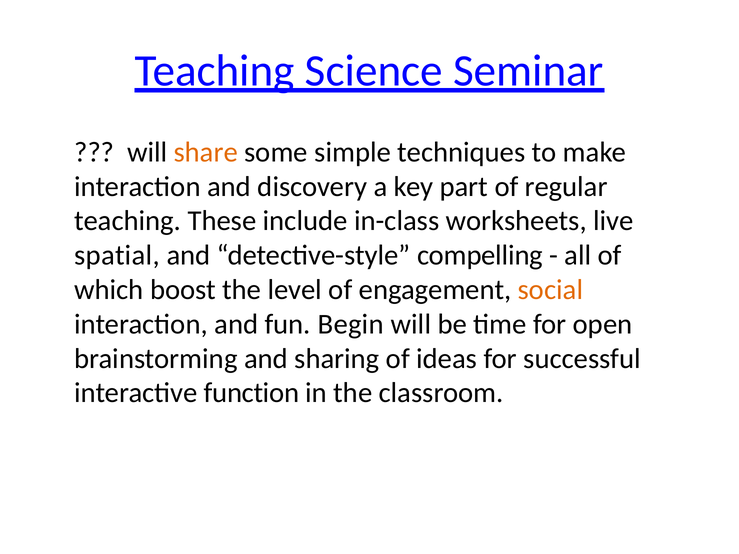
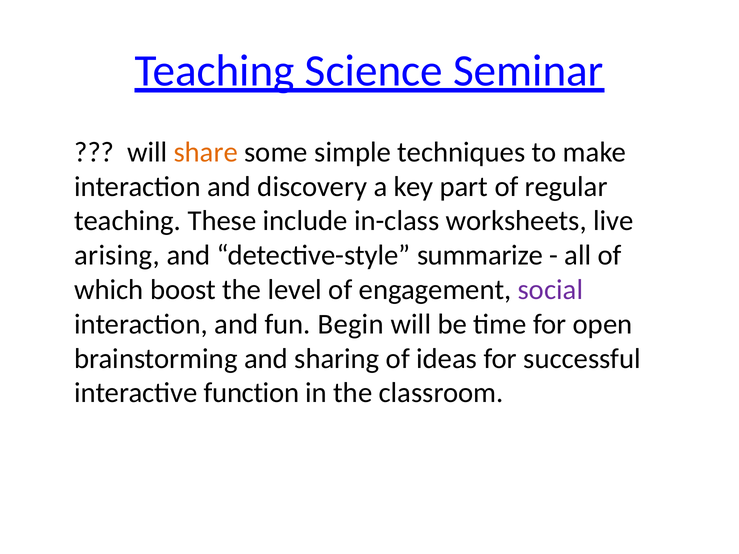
spatial: spatial -> arising (117, 255)
compelling: compelling -> summarize (480, 255)
social colour: orange -> purple (550, 290)
